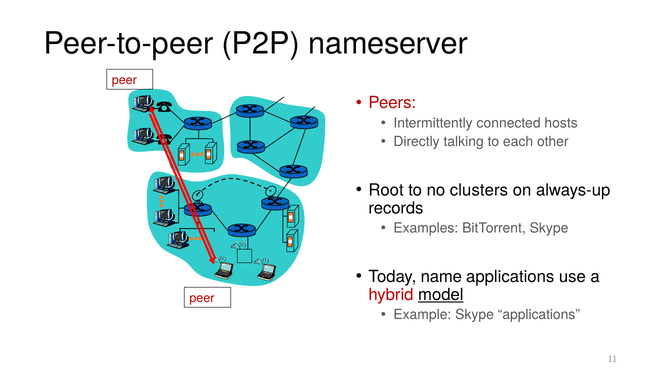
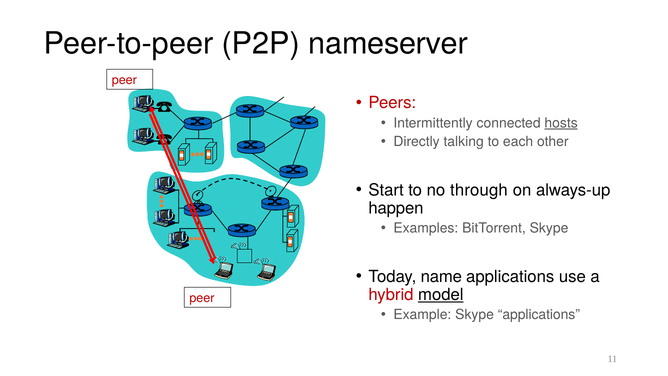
hosts underline: none -> present (561, 123)
Root: Root -> Start (386, 190)
clusters: clusters -> through (479, 190)
records: records -> happen (396, 208)
